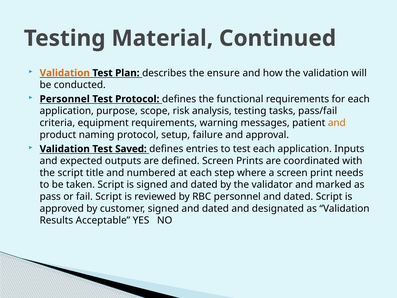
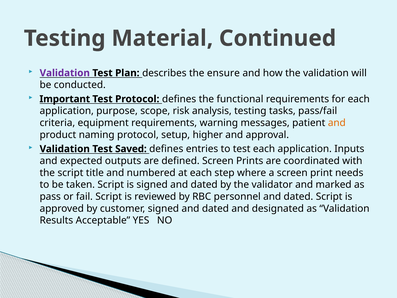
Validation colour: orange -> purple (65, 73)
Personnel: Personnel -> Important (65, 99)
failure: failure -> higher (208, 135)
